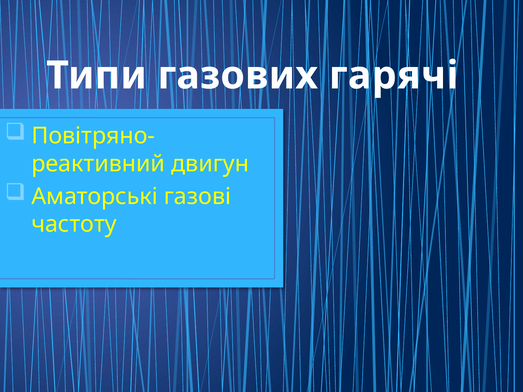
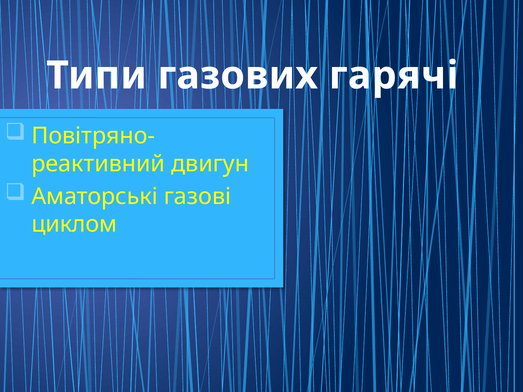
частоту: частоту -> циклом (74, 224)
